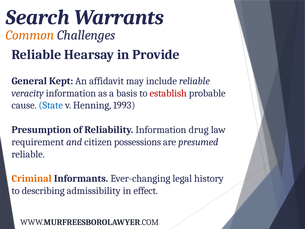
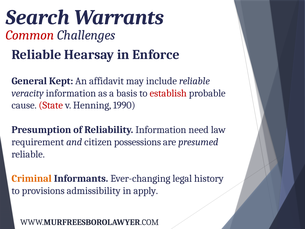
Common colour: orange -> red (30, 35)
Provide: Provide -> Enforce (156, 55)
State colour: blue -> red (51, 105)
1993: 1993 -> 1990 (124, 105)
drug: drug -> need (199, 130)
describing: describing -> provisions (43, 191)
effect: effect -> apply (146, 191)
